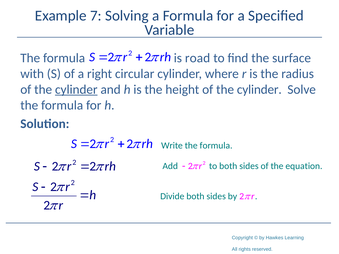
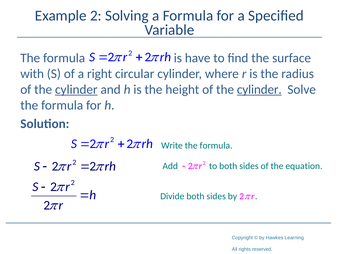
Example 7: 7 -> 2 (96, 16)
road: road -> have (198, 58)
cylinder underline: none -> present (259, 90)
